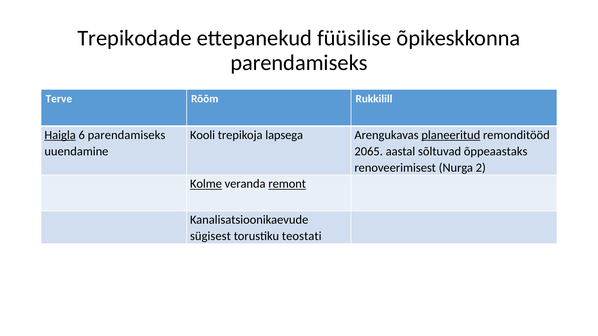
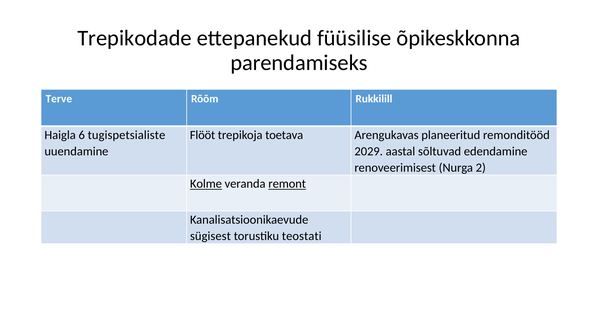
Haigla underline: present -> none (60, 135)
6 parendamiseks: parendamiseks -> tugispetsialiste (126, 135)
Kooli: Kooli -> Flööt (203, 135)
lapsega: lapsega -> toetava (284, 135)
planeeritud underline: present -> none (451, 135)
2065: 2065 -> 2029 (369, 151)
õppeaastaks: õppeaastaks -> edendamine (496, 151)
